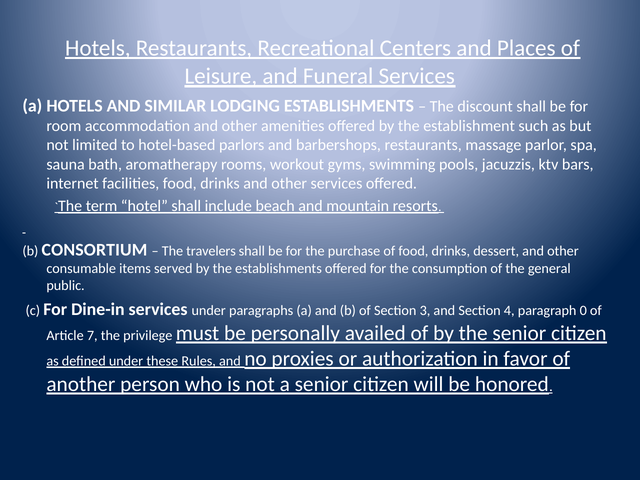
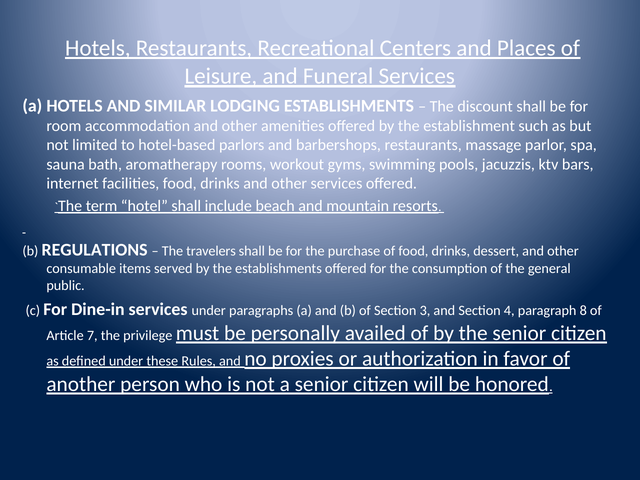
CONSORTIUM: CONSORTIUM -> REGULATIONS (95, 250)
0: 0 -> 8 (583, 311)
